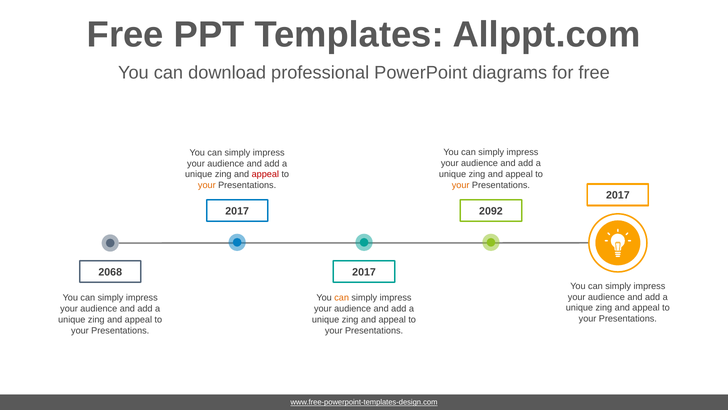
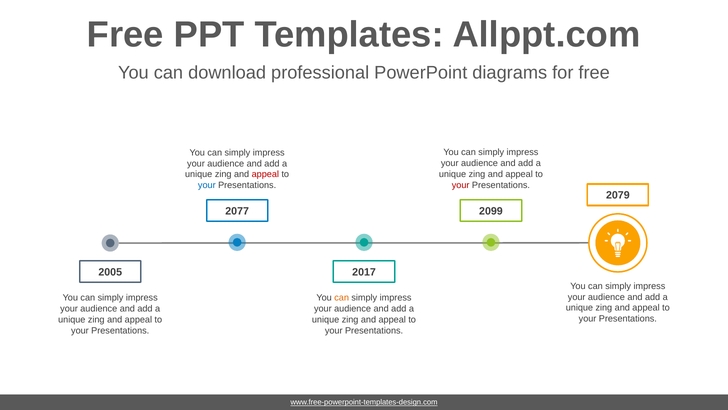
your colour: orange -> red (461, 185)
your colour: orange -> blue (207, 185)
2017: 2017 -> 2079 (618, 195)
2092: 2092 -> 2099 (491, 211)
2017: 2017 -> 2077 (237, 211)
2068: 2068 -> 2005 (110, 272)
